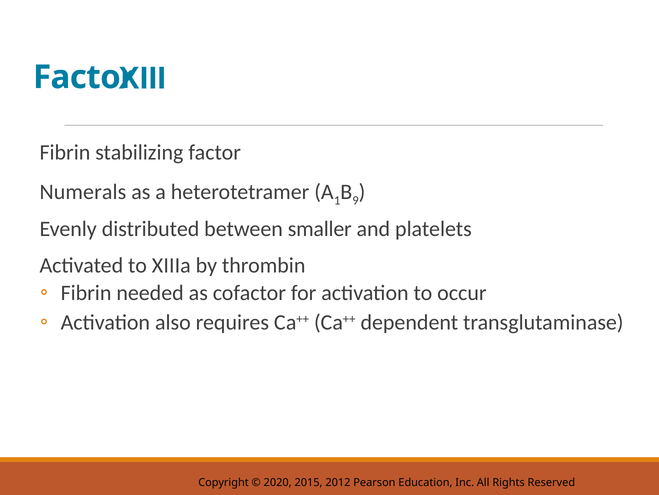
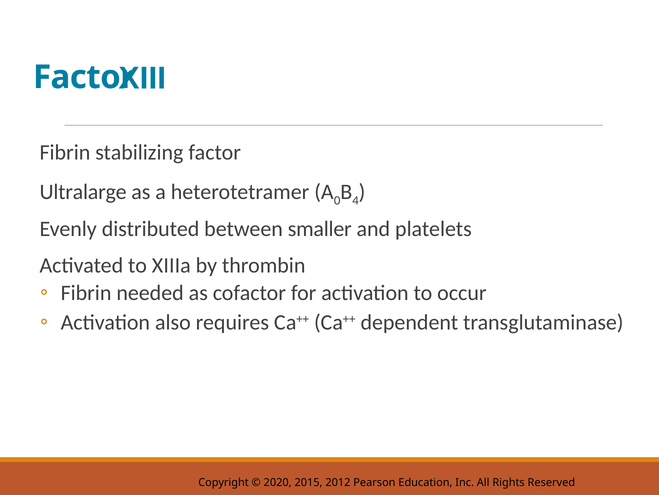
Numerals: Numerals -> Ultralarge (83, 192)
1: 1 -> 0 (337, 200)
9: 9 -> 4 (356, 200)
